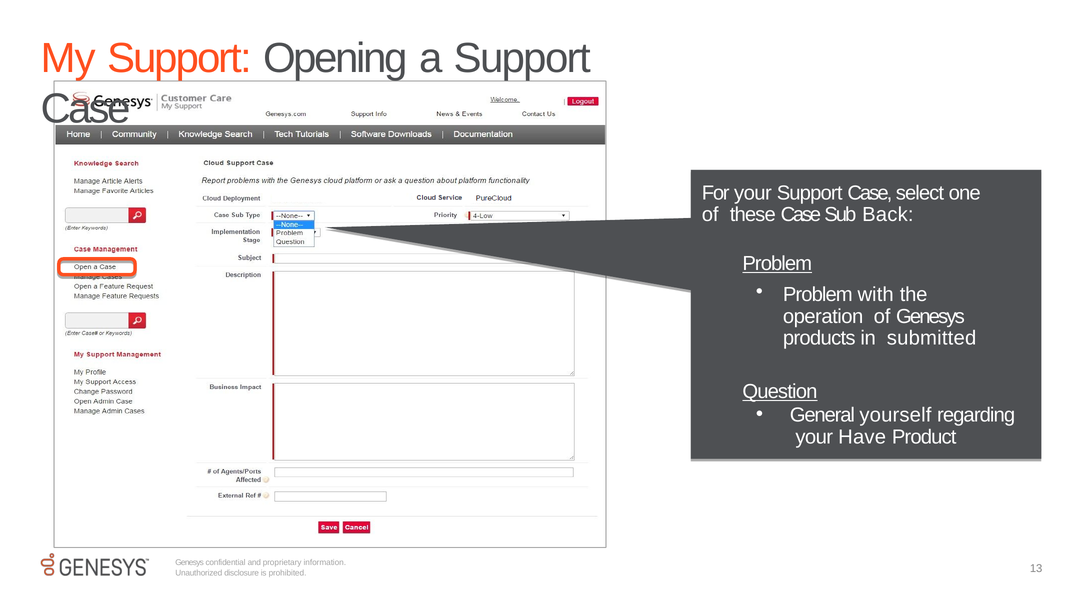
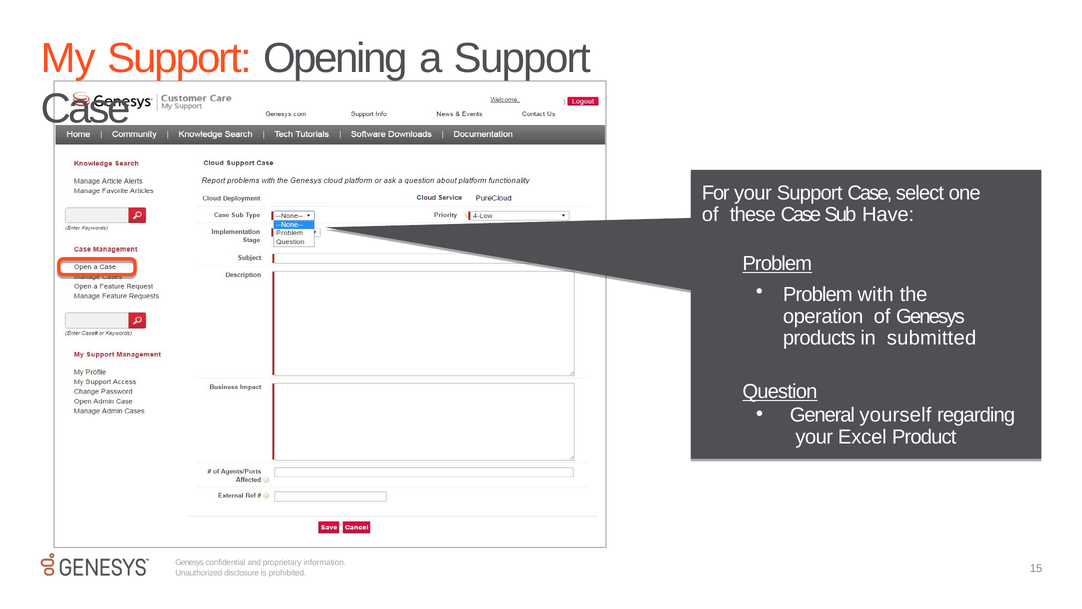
Back: Back -> Have (888, 215)
Have: Have -> Excel (862, 437)
13: 13 -> 15 (1036, 568)
